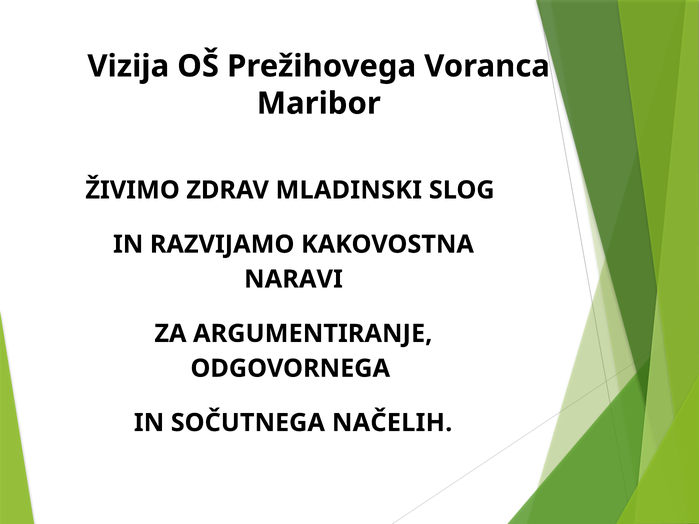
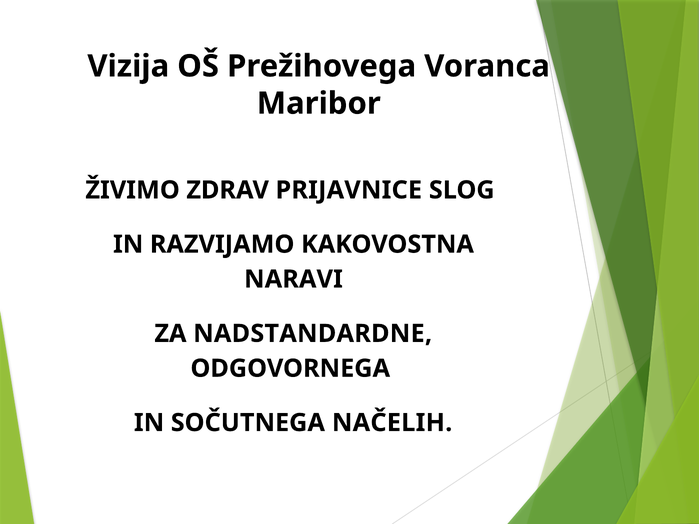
MLADINSKI: MLADINSKI -> PRIJAVNICE (349, 190)
ARGUMENTIRANJE: ARGUMENTIRANJE -> NADSTANDARDNE (313, 334)
